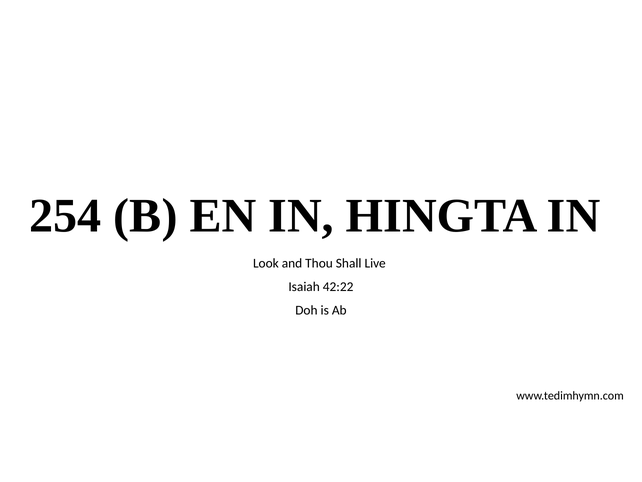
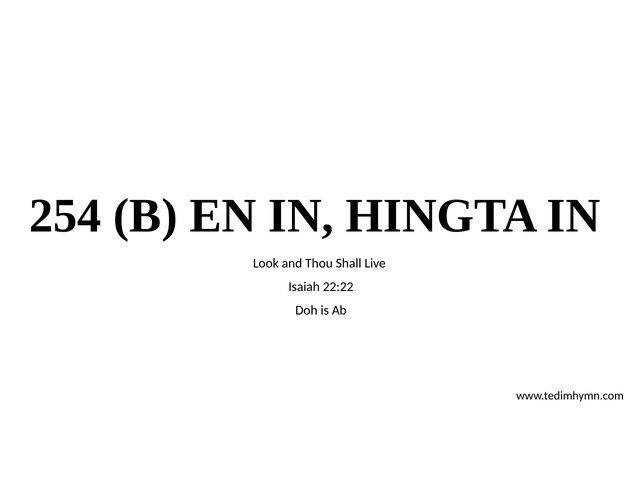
42:22: 42:22 -> 22:22 (338, 287)
